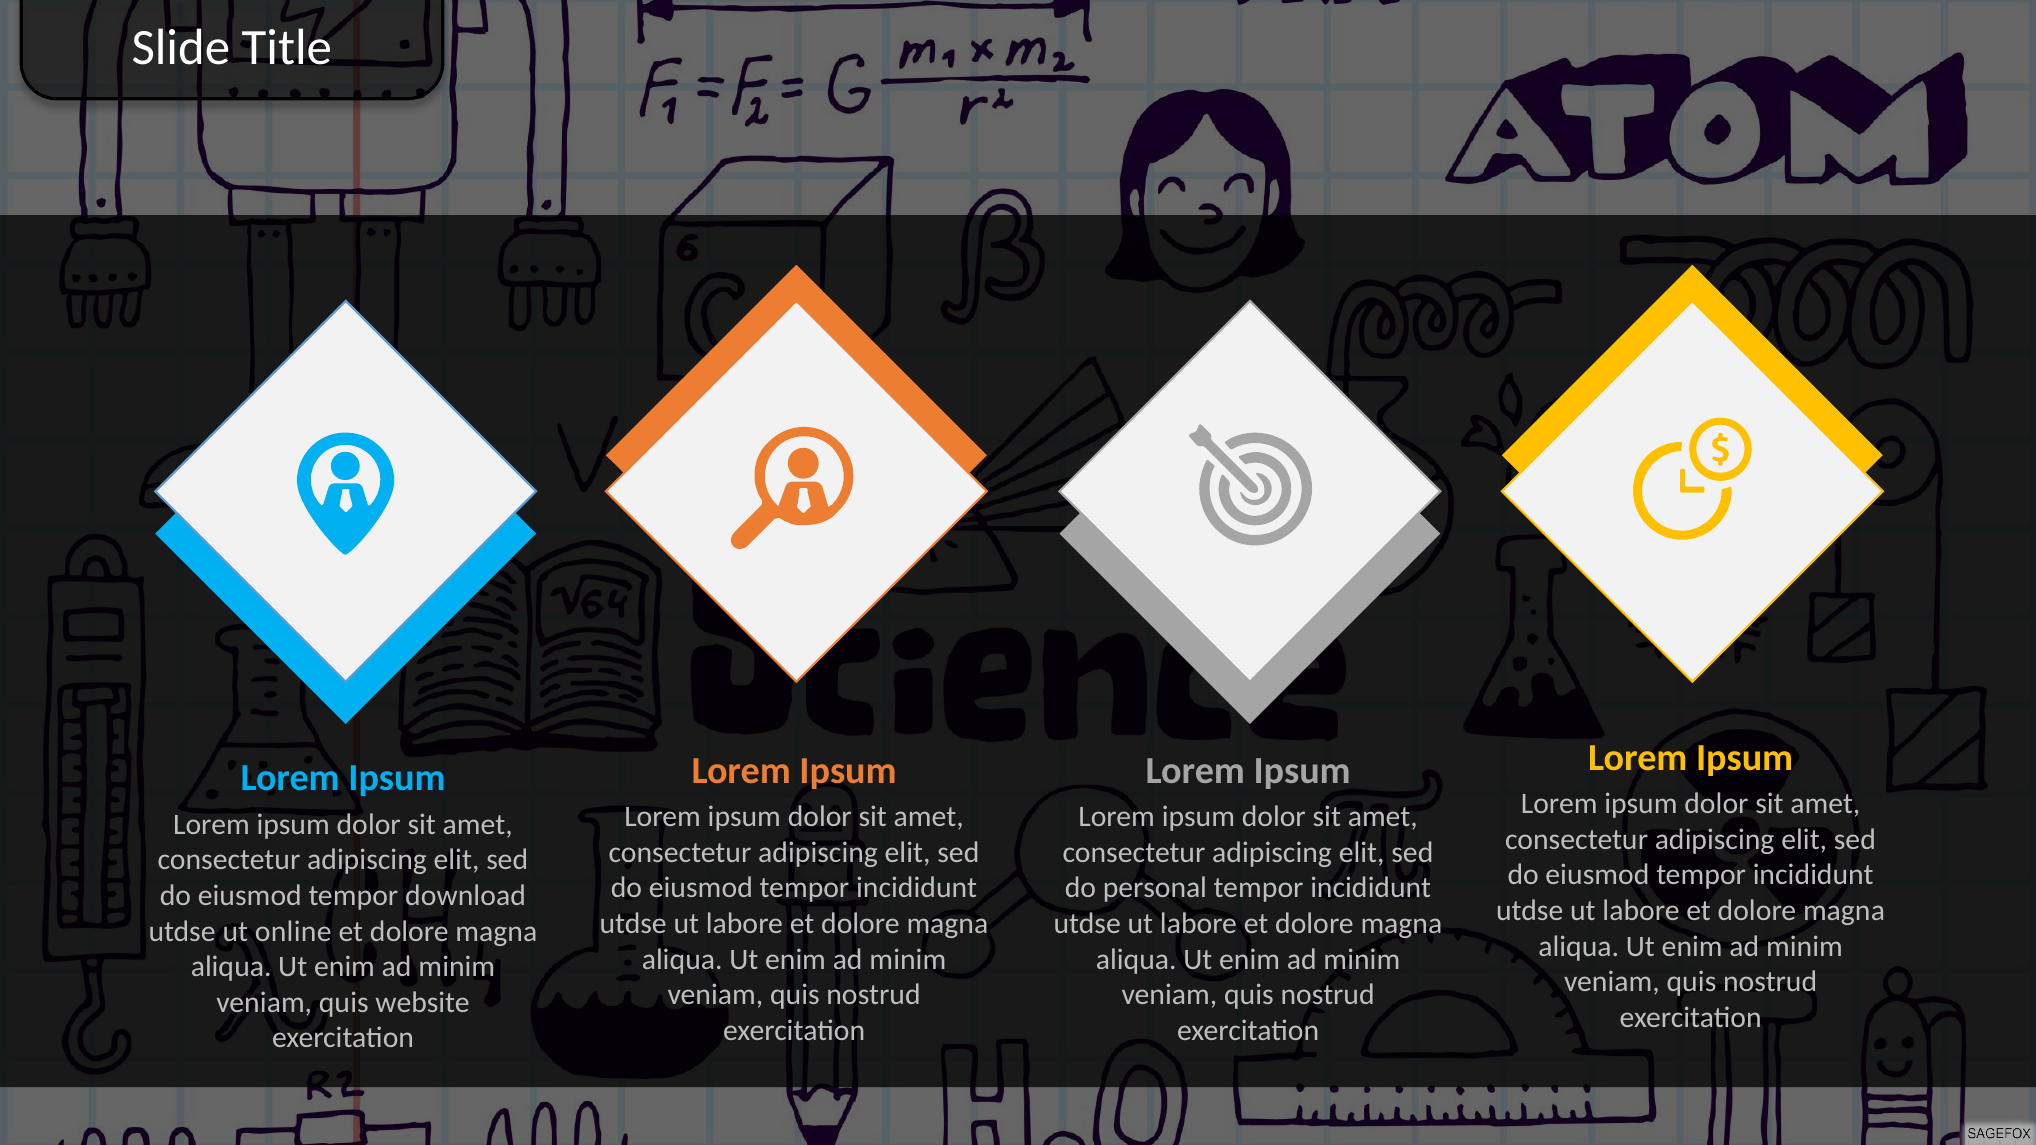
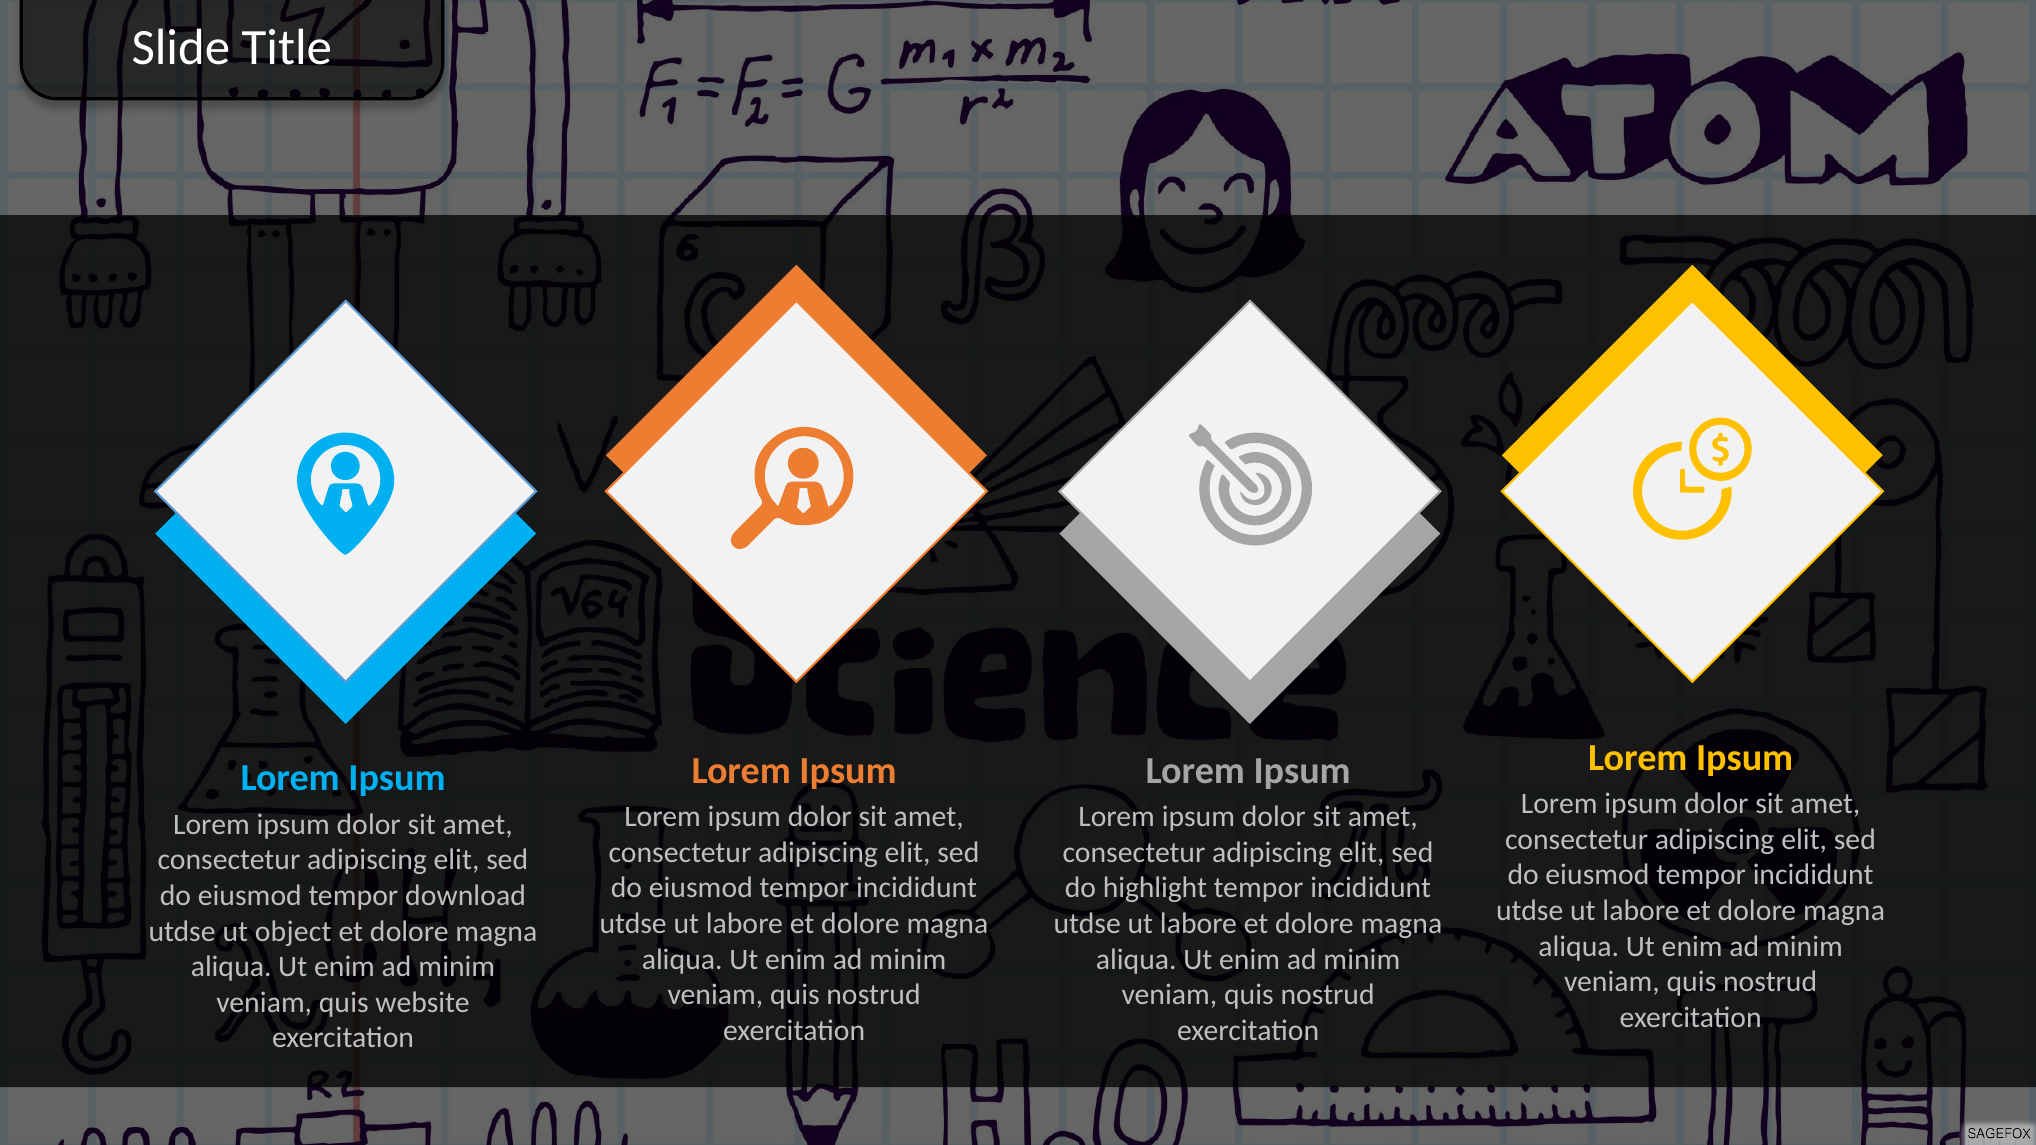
personal: personal -> highlight (1155, 888)
online: online -> object (293, 931)
